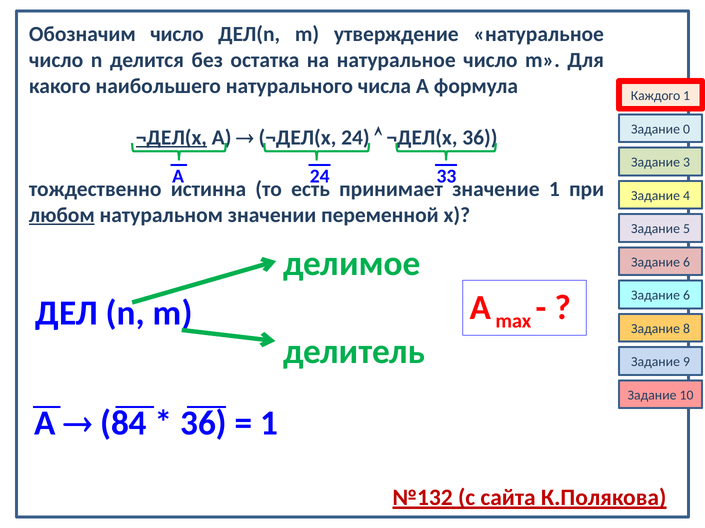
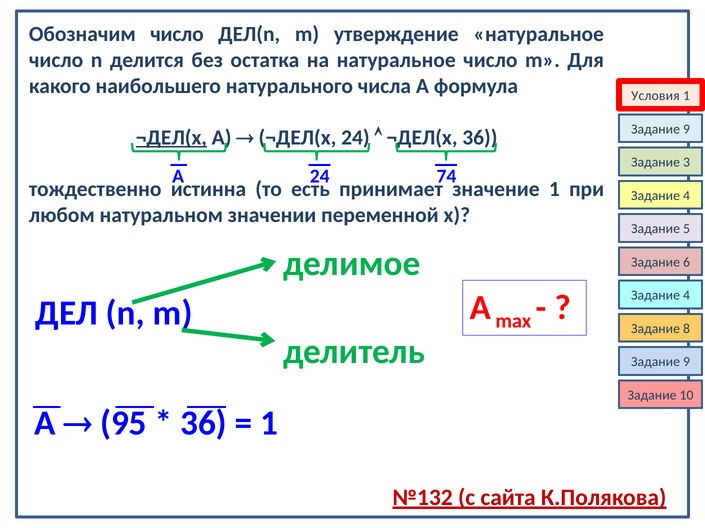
Каждого: Каждого -> Условия (655, 96)
0: 0 -> 9 (687, 129)
33: 33 -> 74 (446, 176)
любом underline: present -> none (62, 215)
6: 6 -> 4 (687, 296)
84: 84 -> 95 (123, 424)
